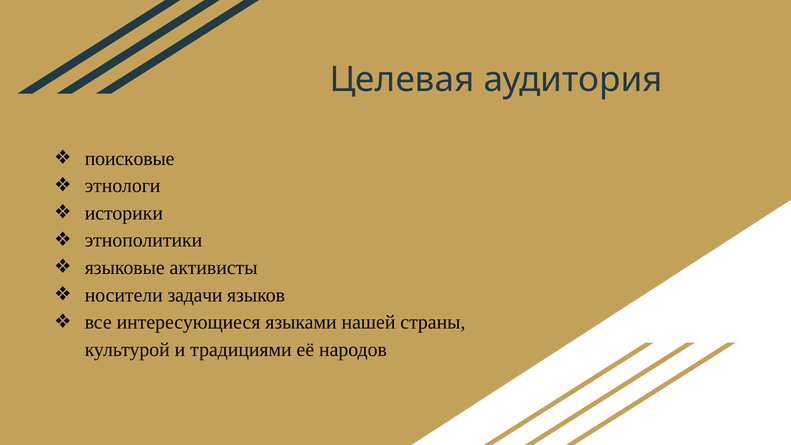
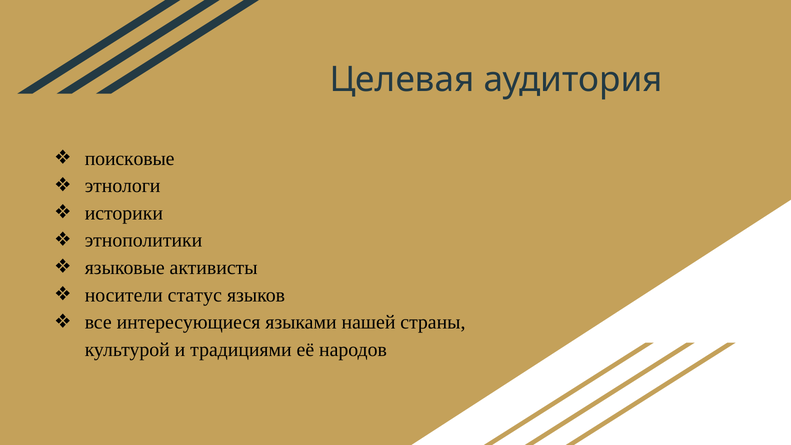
задачи: задачи -> статус (195, 295)
